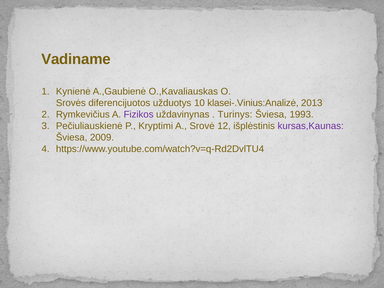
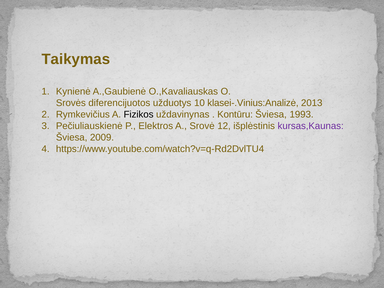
Vadiname: Vadiname -> Taikymas (76, 59)
Fizikos colour: purple -> black (139, 114)
Turinys: Turinys -> Kontūru (235, 114)
Kryptimi: Kryptimi -> Elektros (156, 126)
